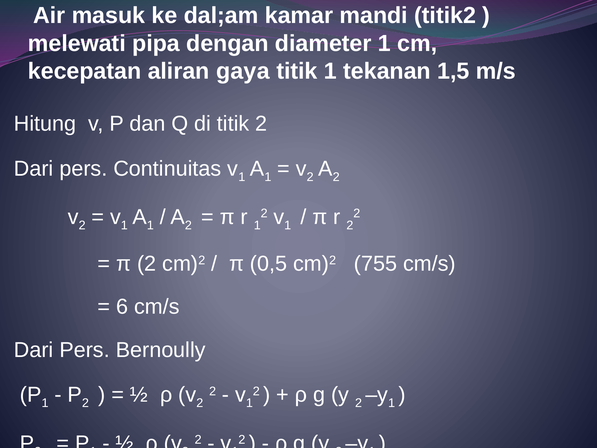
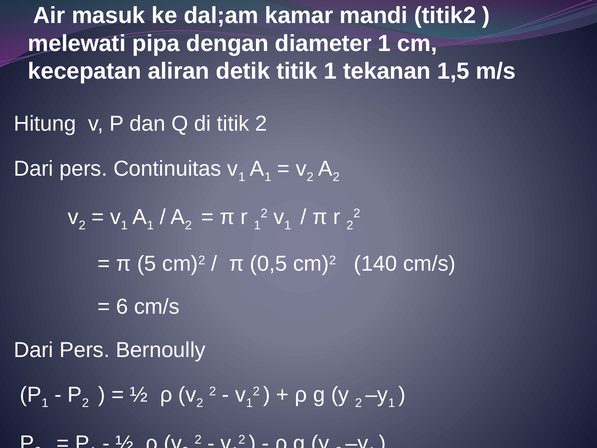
gaya: gaya -> detik (243, 71)
π 2: 2 -> 5 (147, 264)
755: 755 -> 140 (375, 264)
